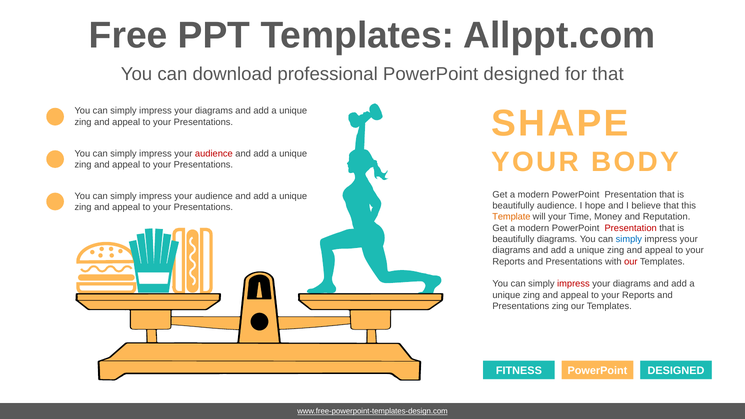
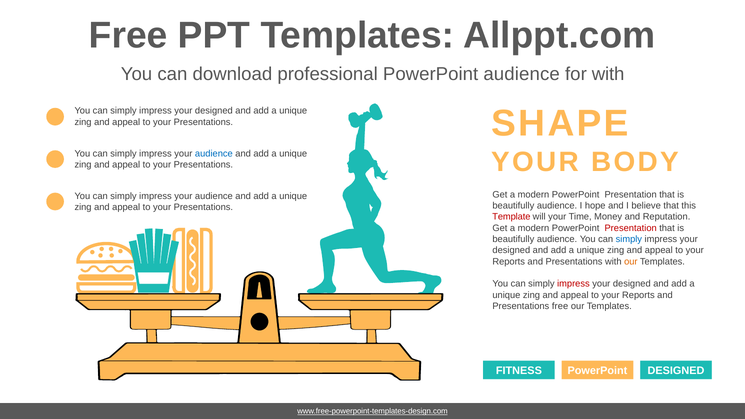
PowerPoint designed: designed -> audience (522, 74)
for that: that -> with (608, 74)
diagrams: diagrams -> designed (214, 111)
audience colour: red -> blue (214, 153)
Template colour: orange -> red (511, 217)
diagrams: diagrams -> audience (557, 239)
diagrams: diagrams -> designed (511, 250)
our colour: red -> orange (631, 262)
diagrams: diagrams -> designed (632, 284)
Presentations zing: zing -> free (560, 306)
